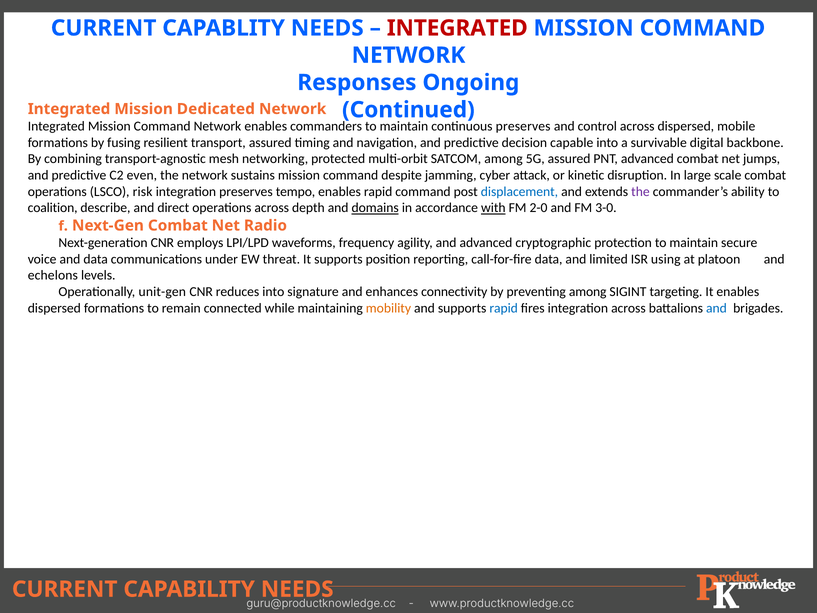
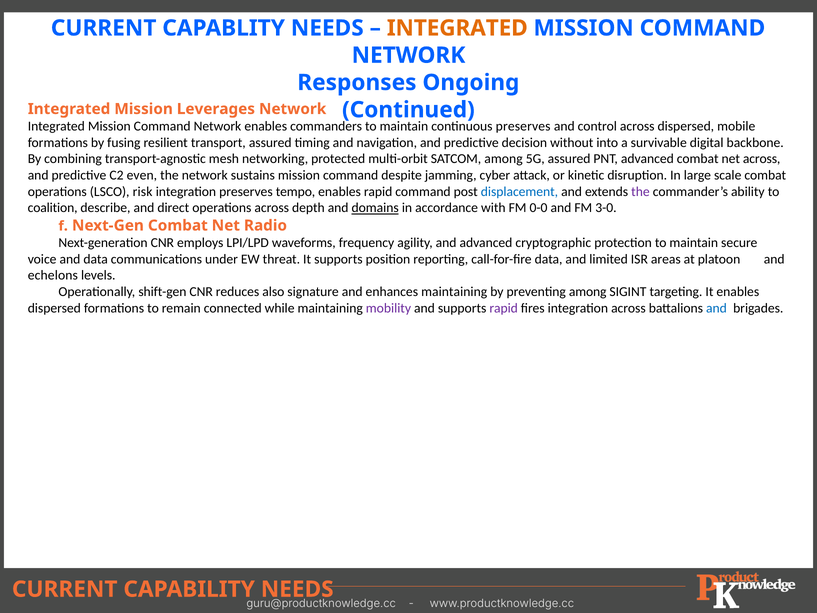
INTEGRATED colour: red -> orange (457, 28)
Dedicated: Dedicated -> Leverages (216, 109)
capable: capable -> without (572, 143)
net jumps: jumps -> across (762, 159)
with underline: present -> none (493, 208)
2-0: 2-0 -> 0-0 (539, 208)
using: using -> areas (666, 259)
unit-gen: unit-gen -> shift-gen (162, 292)
reduces into: into -> also (273, 292)
enhances connectivity: connectivity -> maintaining (454, 292)
mobility colour: orange -> purple (388, 308)
rapid colour: blue -> purple (504, 308)
